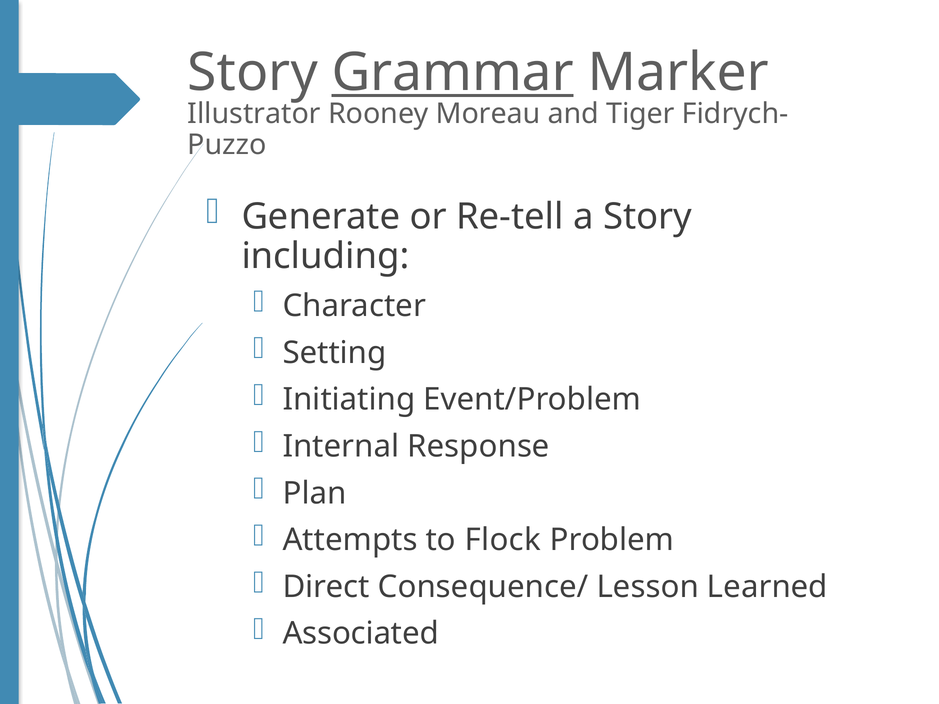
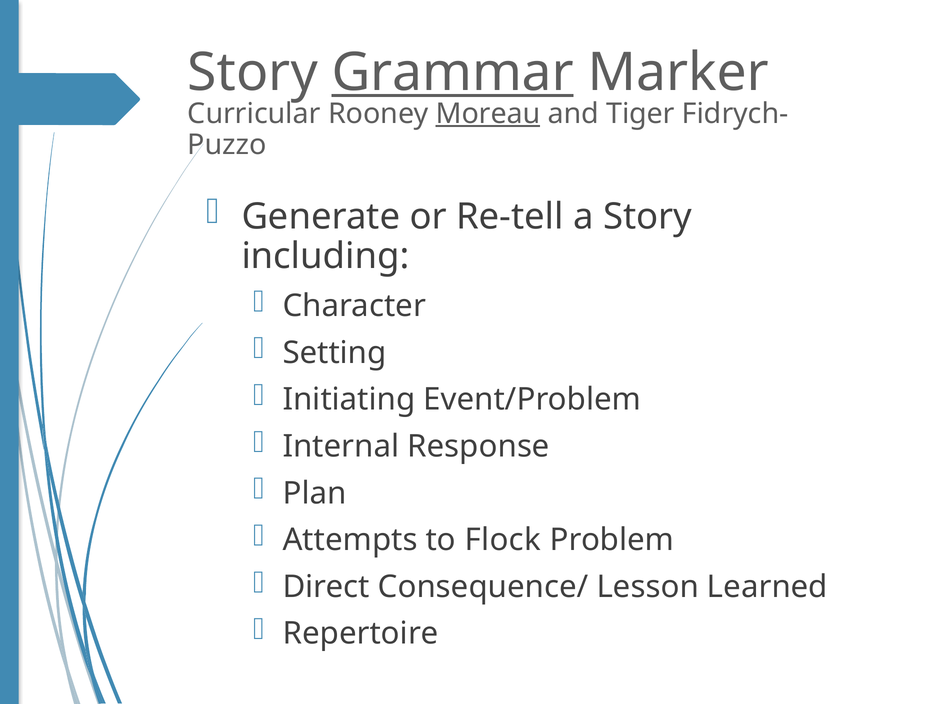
Illustrator: Illustrator -> Curricular (254, 114)
Moreau underline: none -> present (488, 114)
Associated: Associated -> Repertoire (361, 634)
